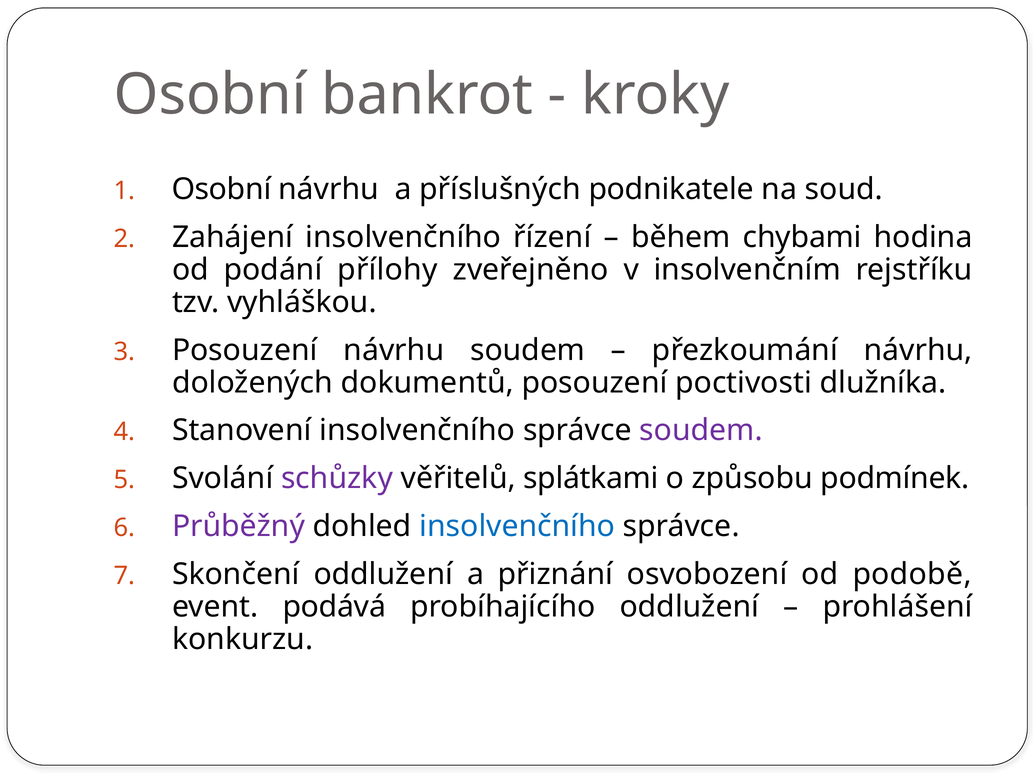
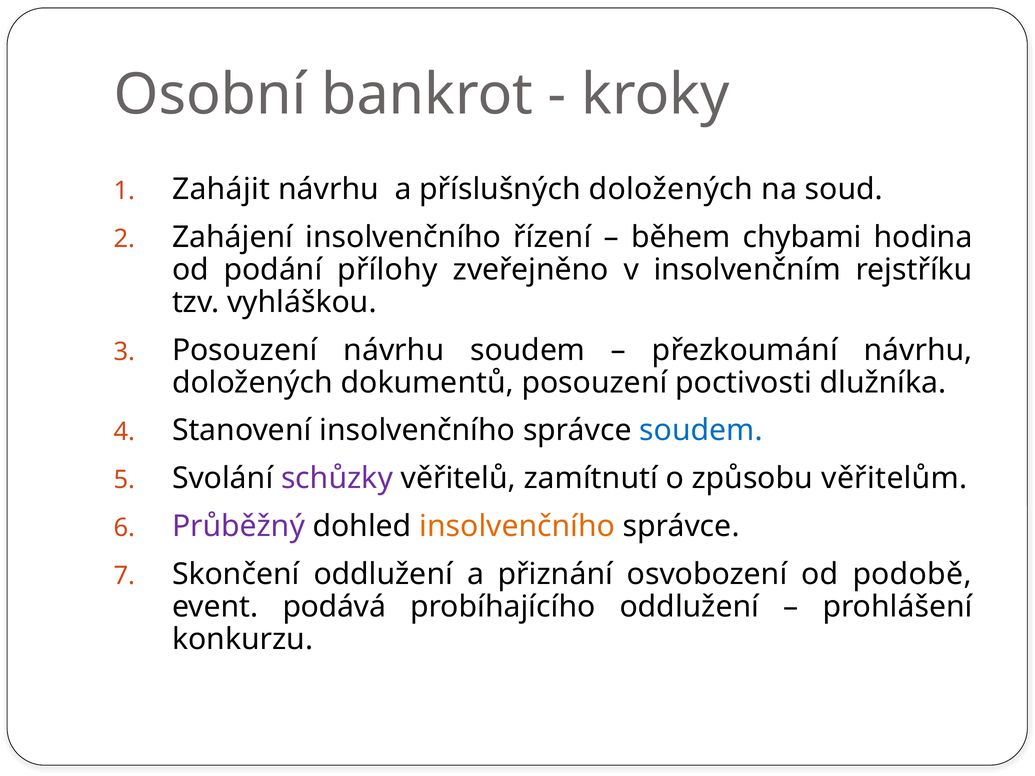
Osobní: Osobní -> Zahájit (221, 189)
příslušných podnikatele: podnikatele -> doložených (671, 189)
soudem colour: purple -> blue (701, 431)
splátkami: splátkami -> zamítnutí (591, 479)
podmínek: podmínek -> věřitelům (894, 479)
insolvenčního colour: blue -> orange (517, 527)
